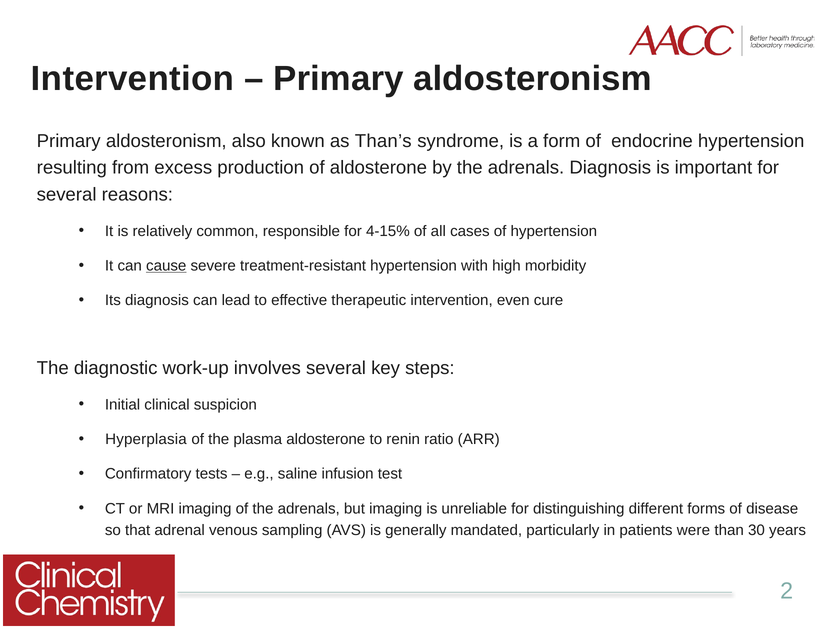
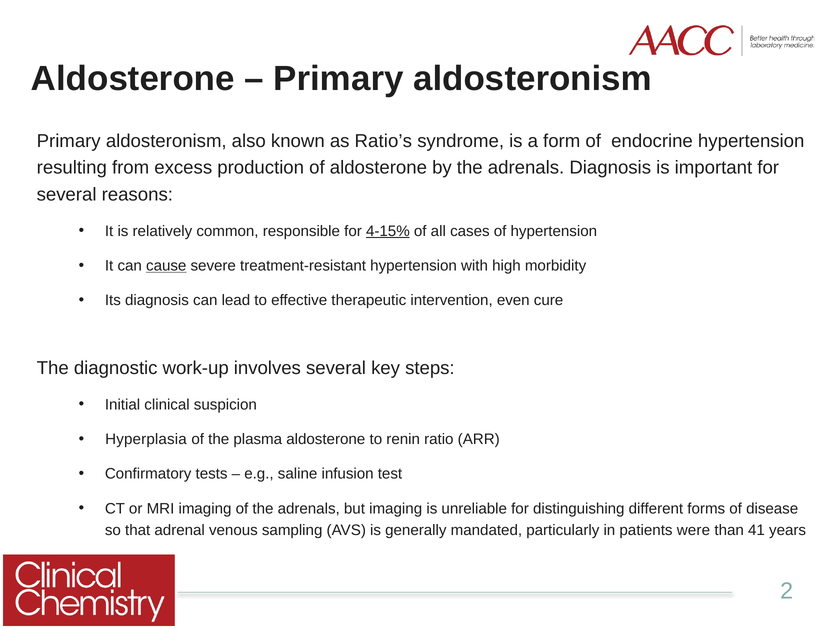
Intervention: Intervention -> Aldosterone (133, 79)
Than’s: Than’s -> Ratio’s (383, 141)
4-15% underline: none -> present (388, 231)
30: 30 -> 41 (756, 531)
